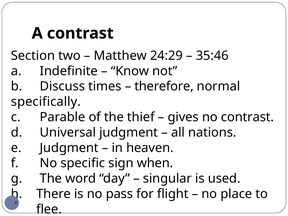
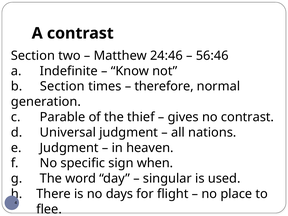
24:29: 24:29 -> 24:46 (166, 56)
35:46: 35:46 -> 56:46 (212, 56)
b Discuss: Discuss -> Section (62, 86)
specifically: specifically -> generation (46, 102)
pass: pass -> days (119, 194)
